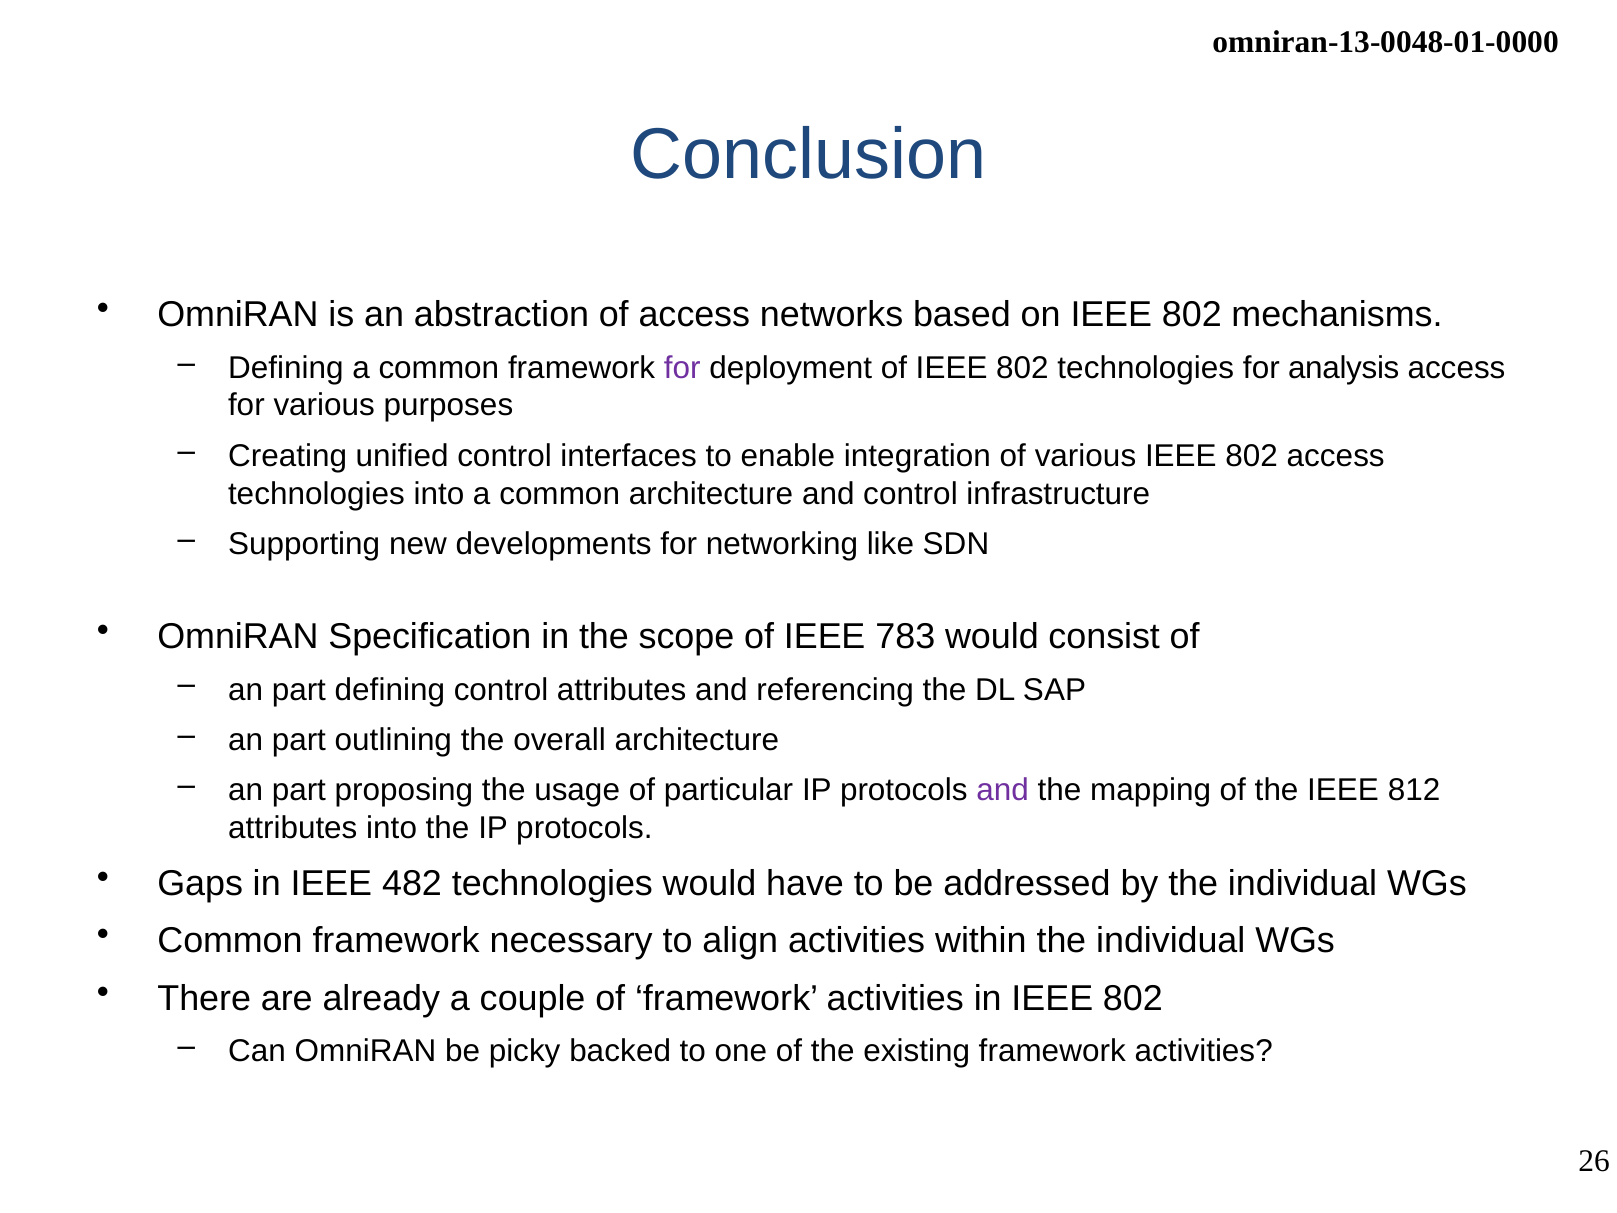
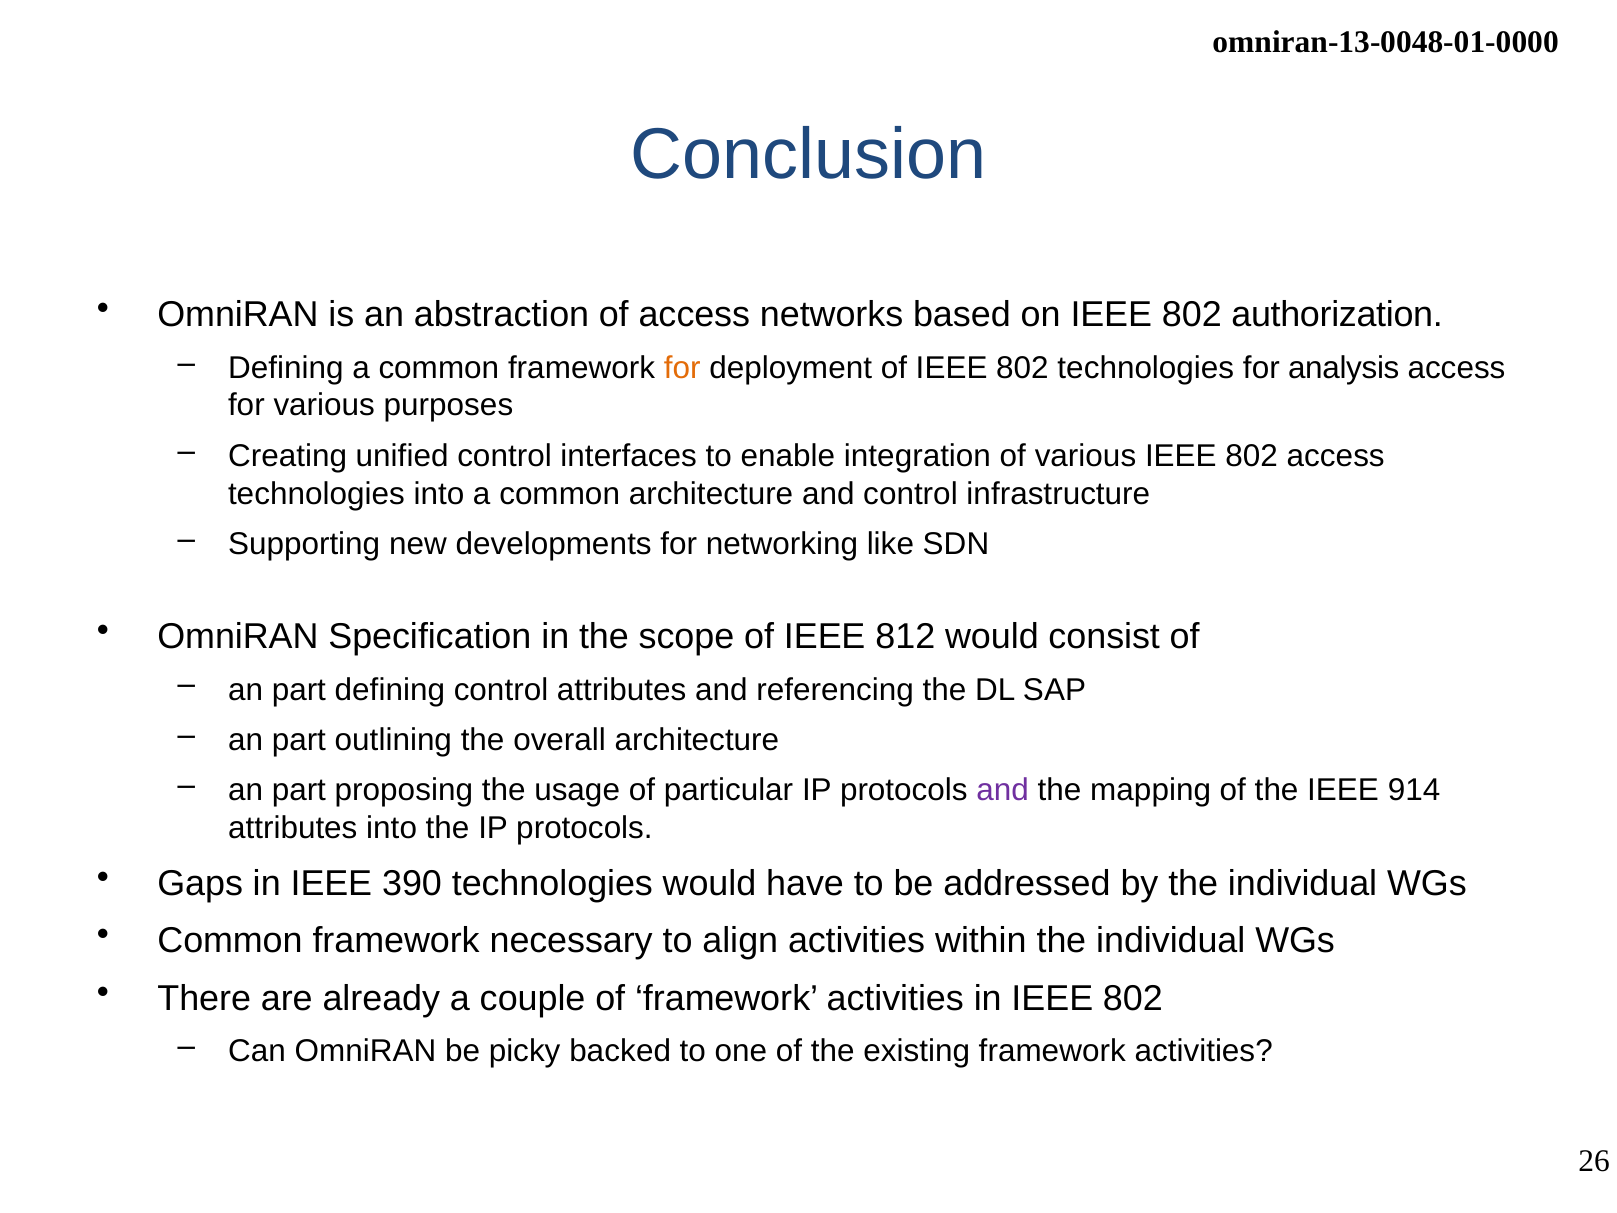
mechanisms: mechanisms -> authorization (1337, 315)
for colour: purple -> orange (682, 368)
783: 783 -> 812 (905, 637)
812: 812 -> 914 (1414, 790)
482: 482 -> 390 (412, 883)
